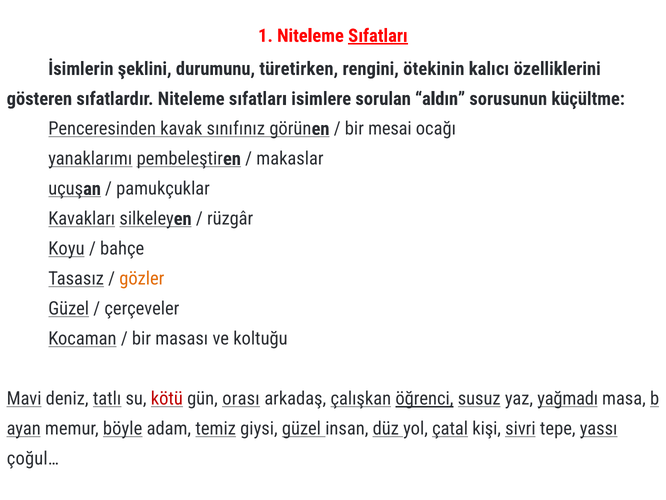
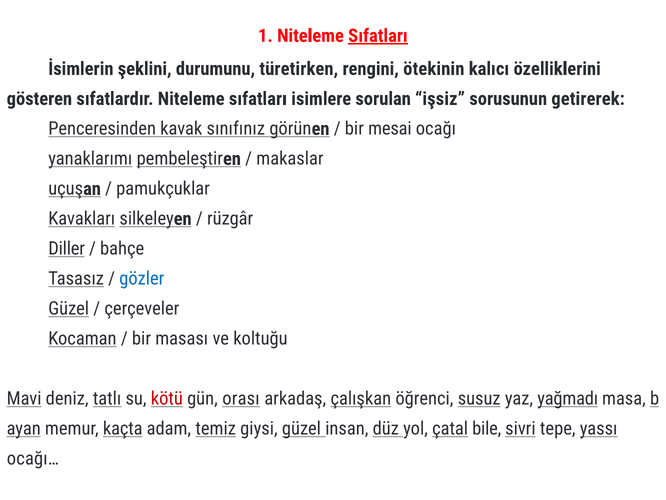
aldın: aldın -> işsiz (440, 99)
küçültme: küçültme -> getirerek (588, 99)
Koyu: Koyu -> Diller (67, 249)
gözler colour: orange -> blue (142, 278)
öğrenci underline: present -> none (424, 398)
böyle: böyle -> kaçta (123, 428)
kişi: kişi -> bile (487, 428)
çoğul…: çoğul… -> ocağı… (33, 458)
